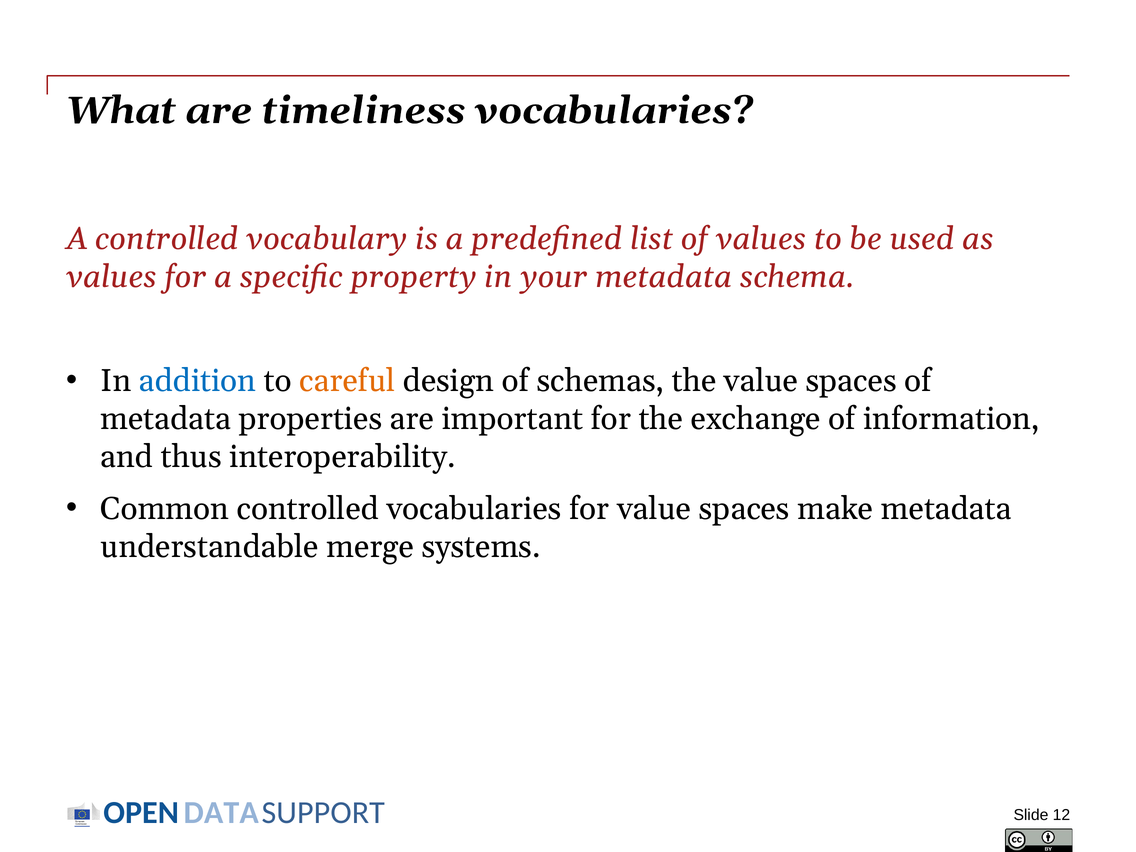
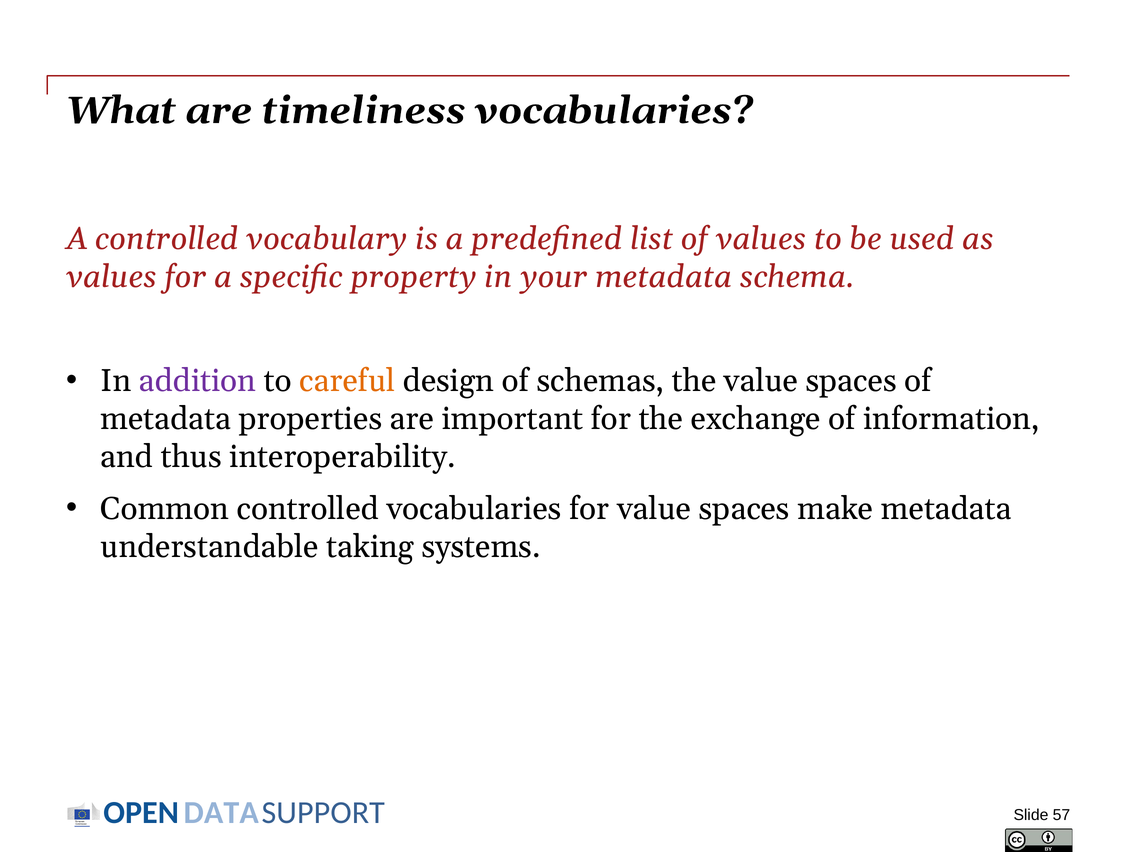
addition colour: blue -> purple (198, 381)
merge: merge -> taking (370, 547)
12: 12 -> 57 (1061, 815)
